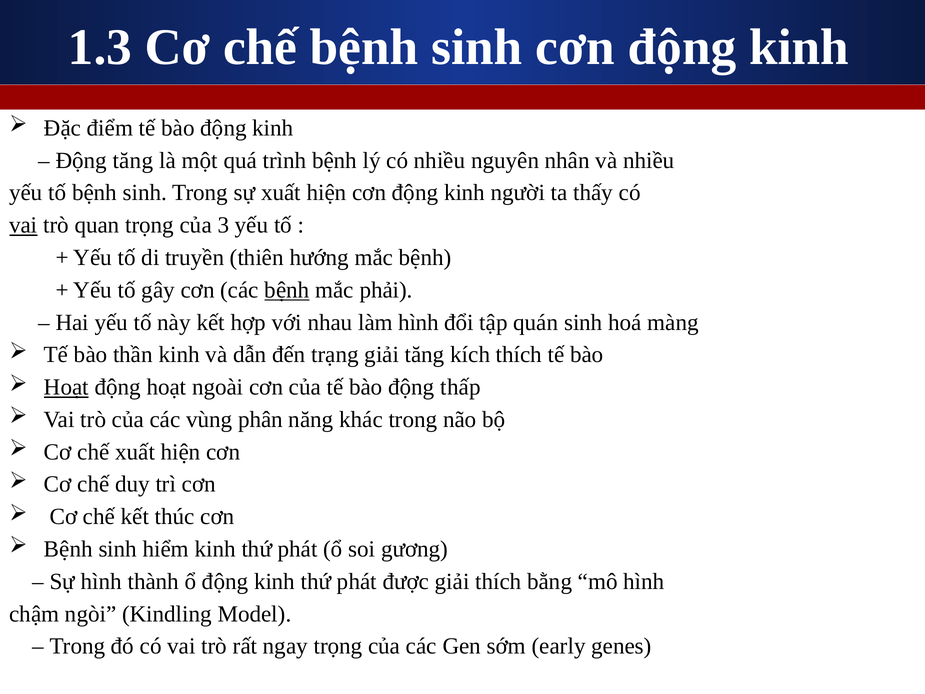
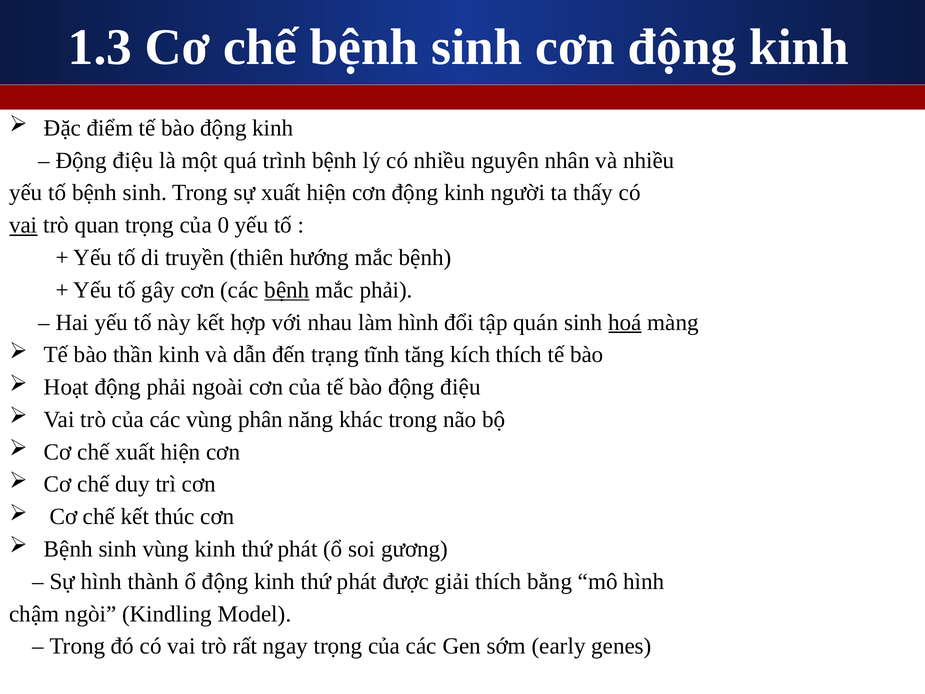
tăng: tăng -> điệu (133, 160)
3: 3 -> 0 (223, 225)
hoá underline: none -> present (625, 322)
trạng giải: giải -> tĩnh (382, 355)
Hoạt underline: present -> none (66, 387)
động hoạt: hoạt -> phải (166, 387)
bào động thấp: thấp -> điệu (461, 387)
sinh hiểm: hiểm -> vùng (166, 549)
